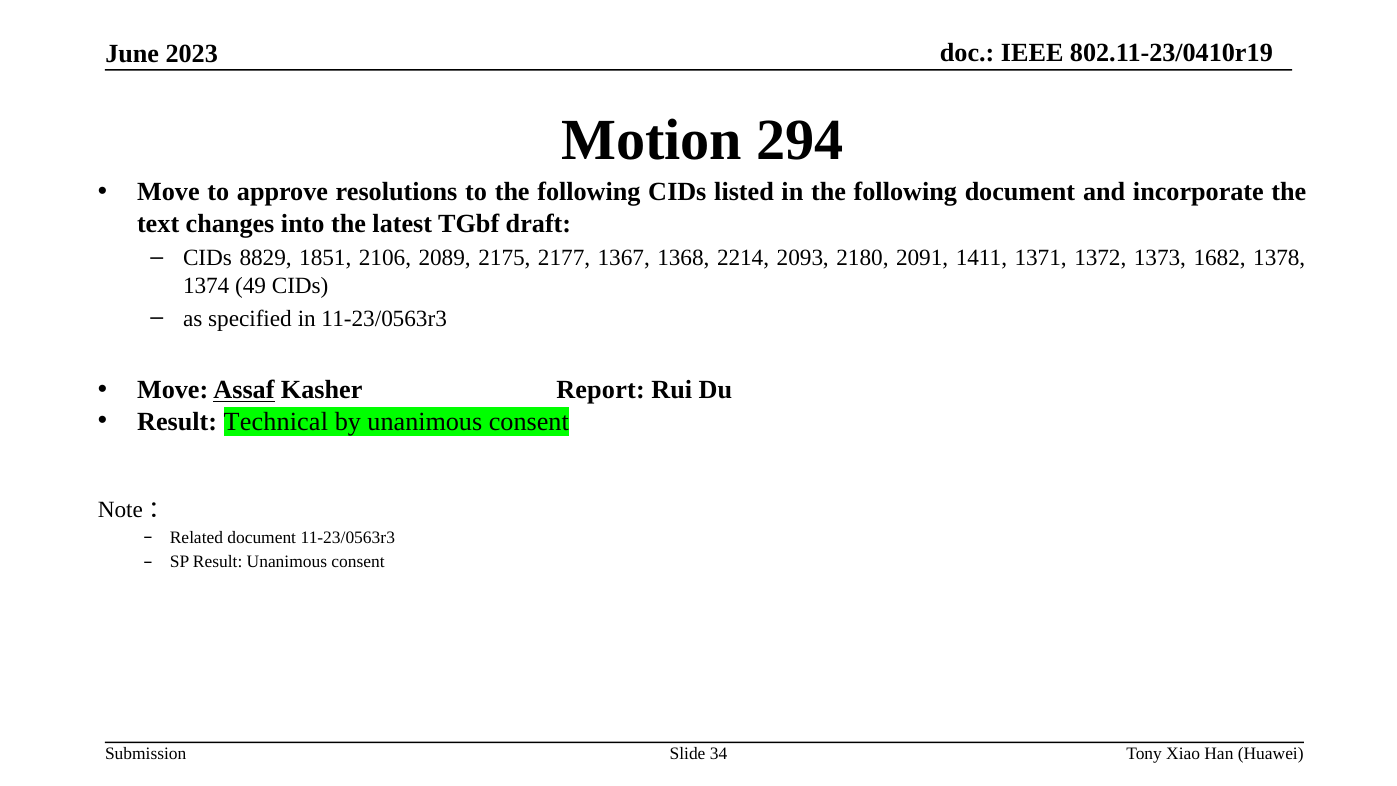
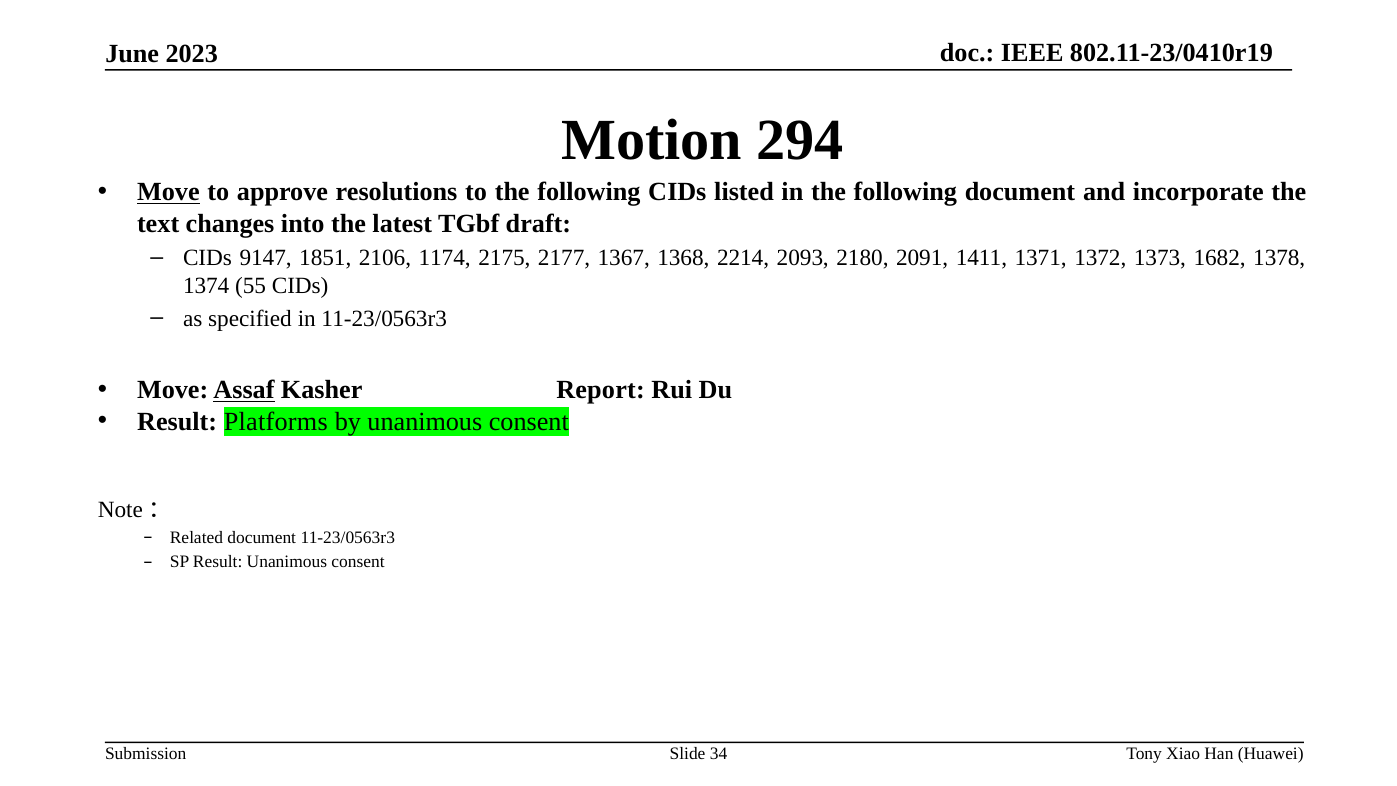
Move underline: none -> present (168, 192)
8829: 8829 -> 9147 (266, 258)
2089: 2089 -> 1174 (445, 258)
49: 49 -> 55 (251, 286)
Technical: Technical -> Platforms (276, 422)
